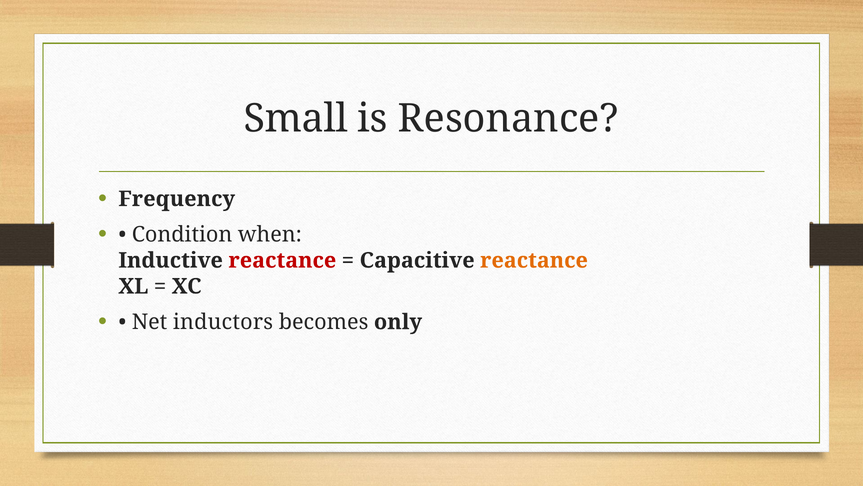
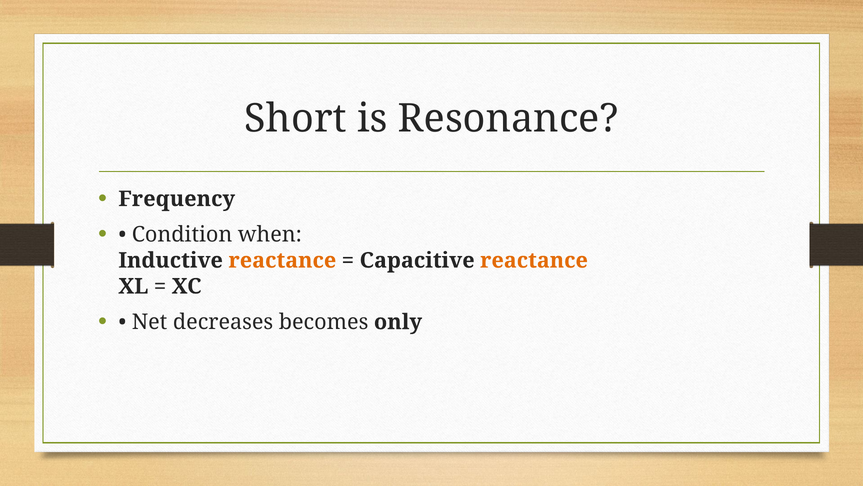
Small: Small -> Short (295, 118)
reactance colour: red -> orange (282, 260)
inductors: inductors -> decreases (223, 322)
